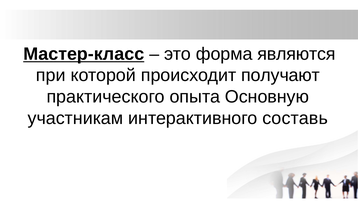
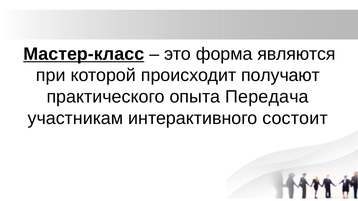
Основную: Основную -> Передача (267, 97)
составь: составь -> состоит (295, 118)
